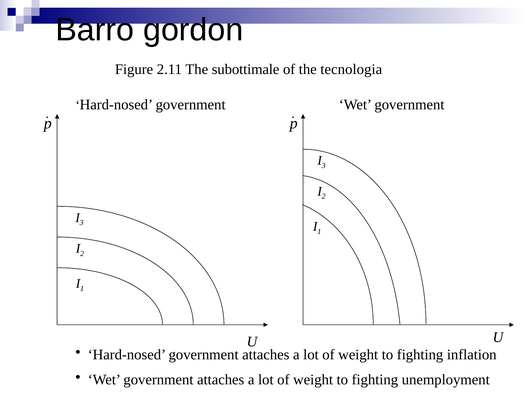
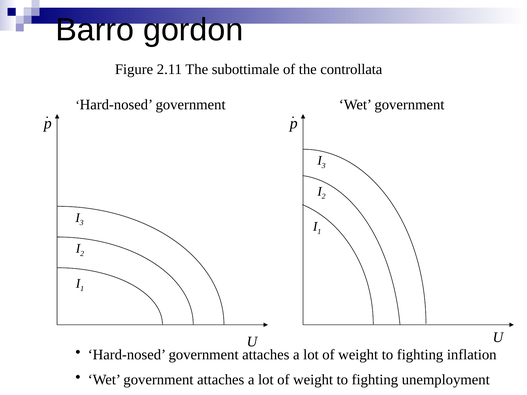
tecnologia: tecnologia -> controllata (351, 70)
